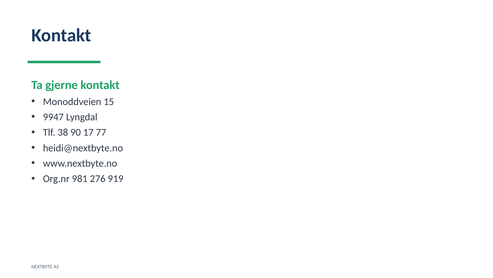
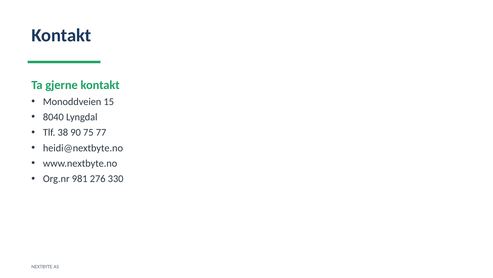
9947: 9947 -> 8040 (53, 117)
17: 17 -> 75 (88, 132)
919: 919 -> 330 (116, 178)
